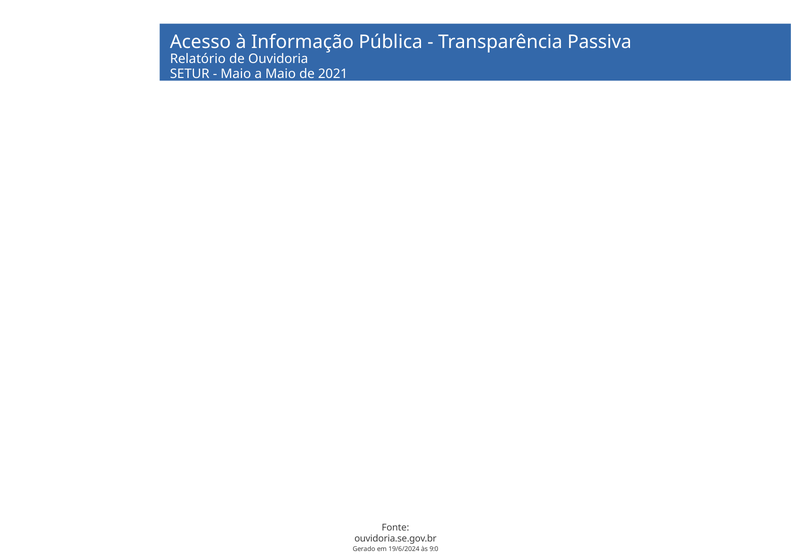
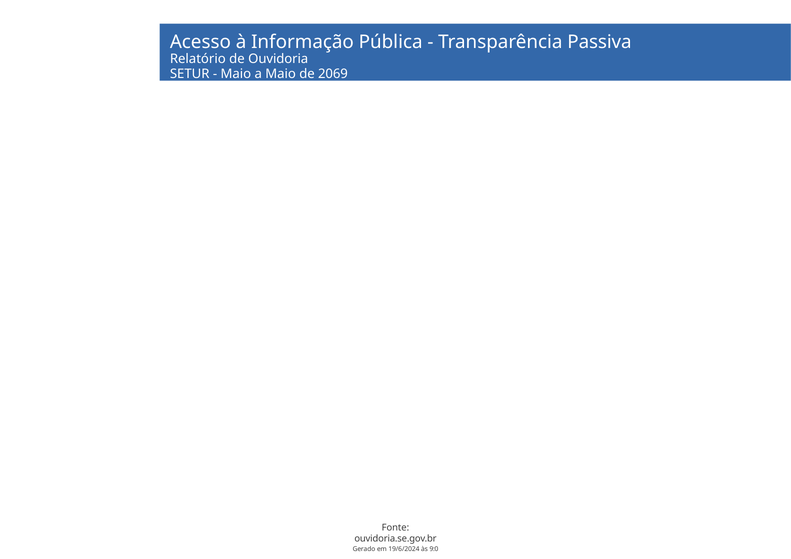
2021: 2021 -> 2069 (333, 74)
